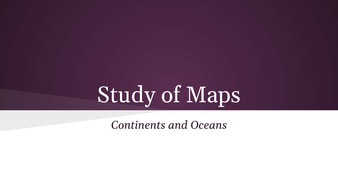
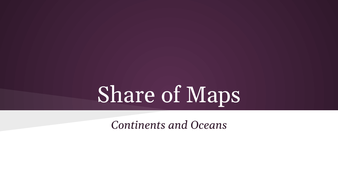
Study: Study -> Share (126, 95)
